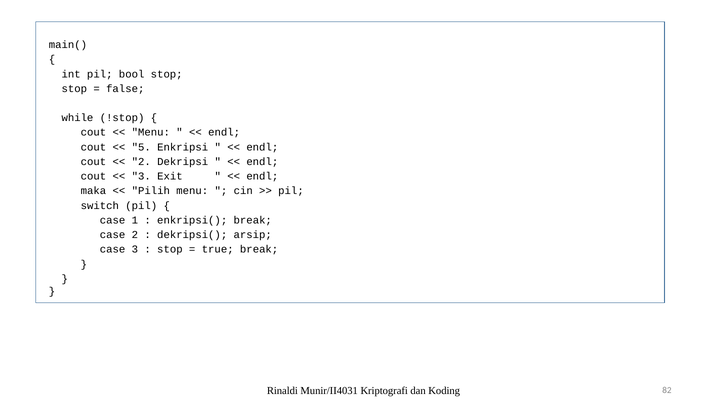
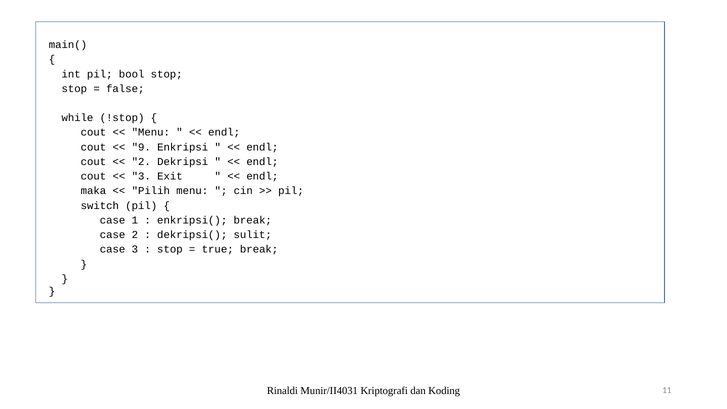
5: 5 -> 9 (141, 147)
arsip: arsip -> sulit (253, 235)
82: 82 -> 11 (667, 390)
